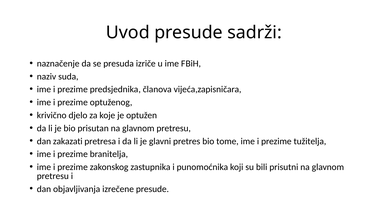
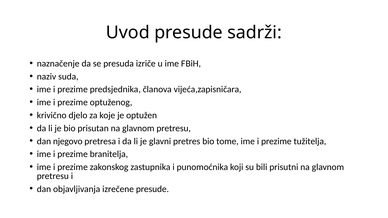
zakazati: zakazati -> njegovo (68, 141)
